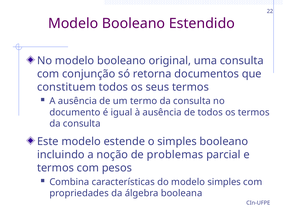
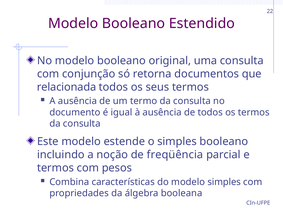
constituem: constituem -> relacionada (67, 87)
problemas: problemas -> freqüência (175, 155)
